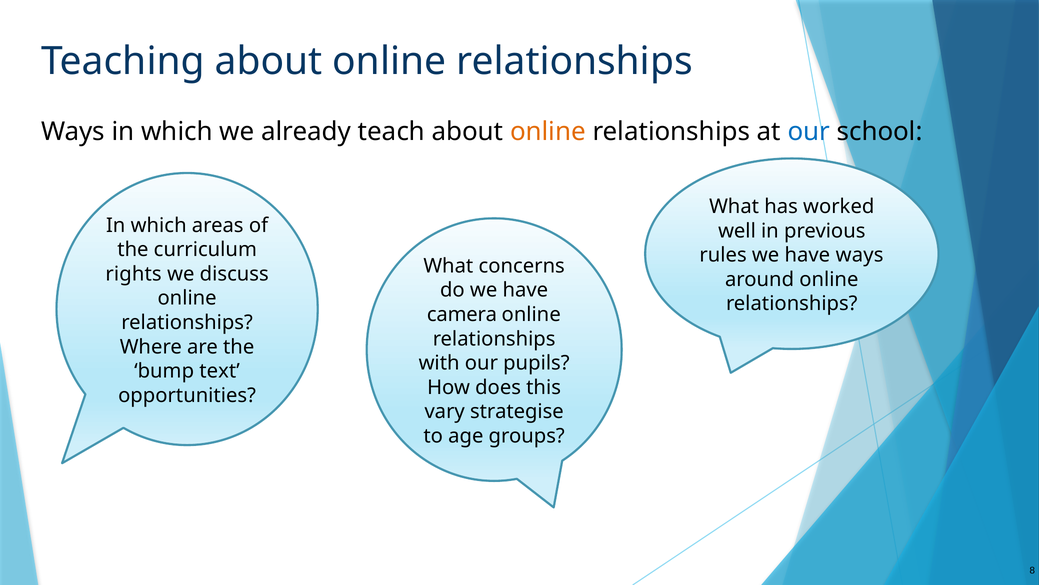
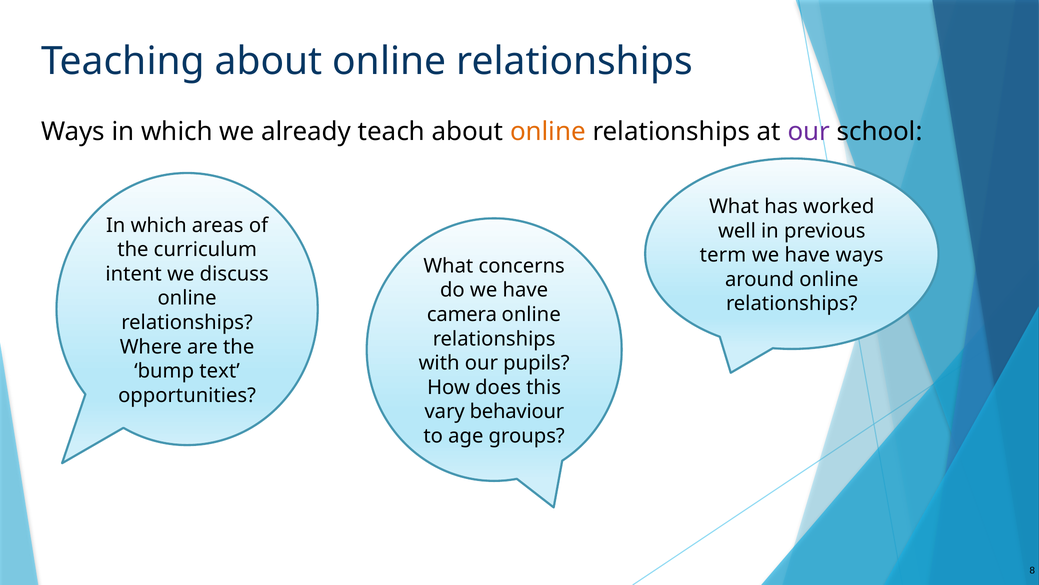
our colour: blue -> purple (809, 132)
rules: rules -> term (723, 255)
rights: rights -> intent (134, 274)
strategise: strategise -> behaviour (517, 411)
